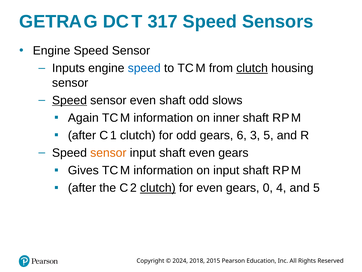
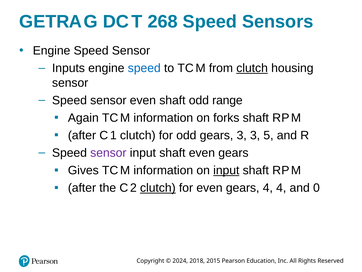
317: 317 -> 268 (163, 22)
Speed underline: present -> none (69, 100)
slows: slows -> range (227, 100)
inner: inner -> forks (226, 118)
gears 6: 6 -> 3 (242, 135)
sensor colour: orange -> purple (108, 153)
input underline: none -> present (226, 170)
gears 0: 0 -> 4 (268, 188)
and 5: 5 -> 0 (316, 188)
